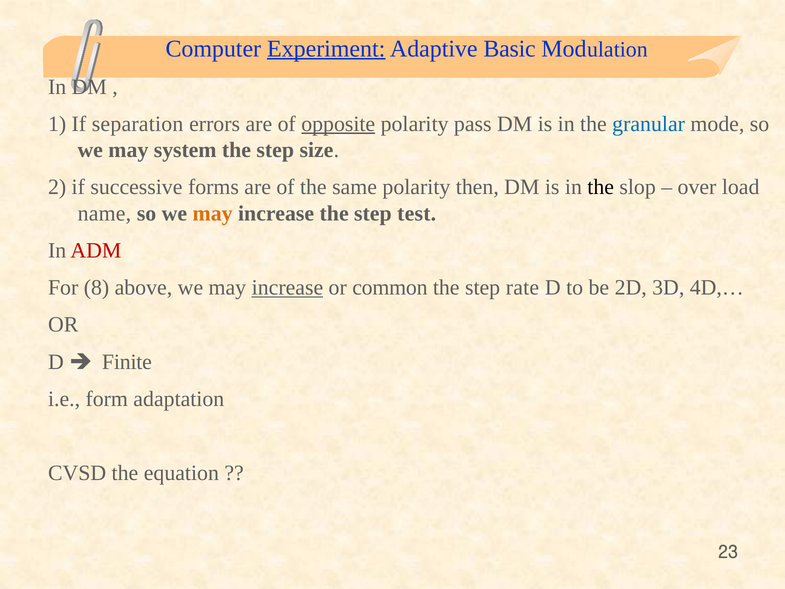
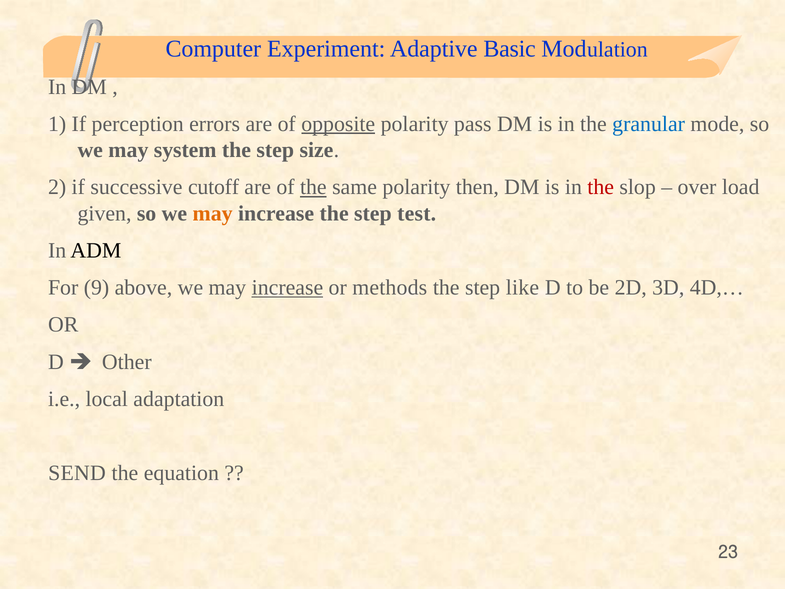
Experiment underline: present -> none (326, 49)
separation: separation -> perception (138, 124)
forms: forms -> cutoff (214, 187)
the underline: none -> present (313, 187)
the colour: black -> red (601, 187)
name: name -> given (105, 213)
ADM colour: red -> black (96, 250)
8: 8 -> 9 (96, 288)
common: common -> methods (390, 288)
rate: rate -> like (522, 288)
Finite: Finite -> Other (127, 362)
form: form -> local (107, 399)
CVSD: CVSD -> SEND (77, 473)
